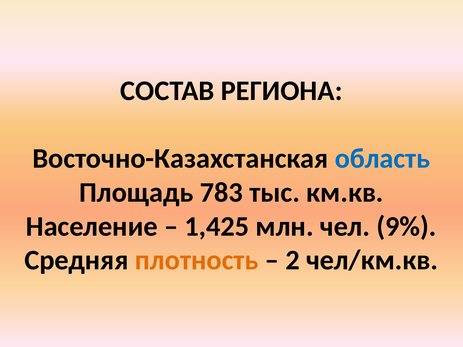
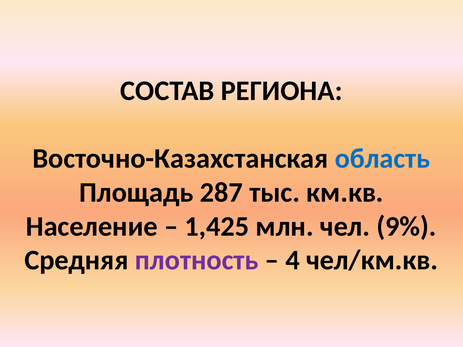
783: 783 -> 287 (221, 193)
плотность colour: orange -> purple (197, 260)
2: 2 -> 4 (293, 260)
